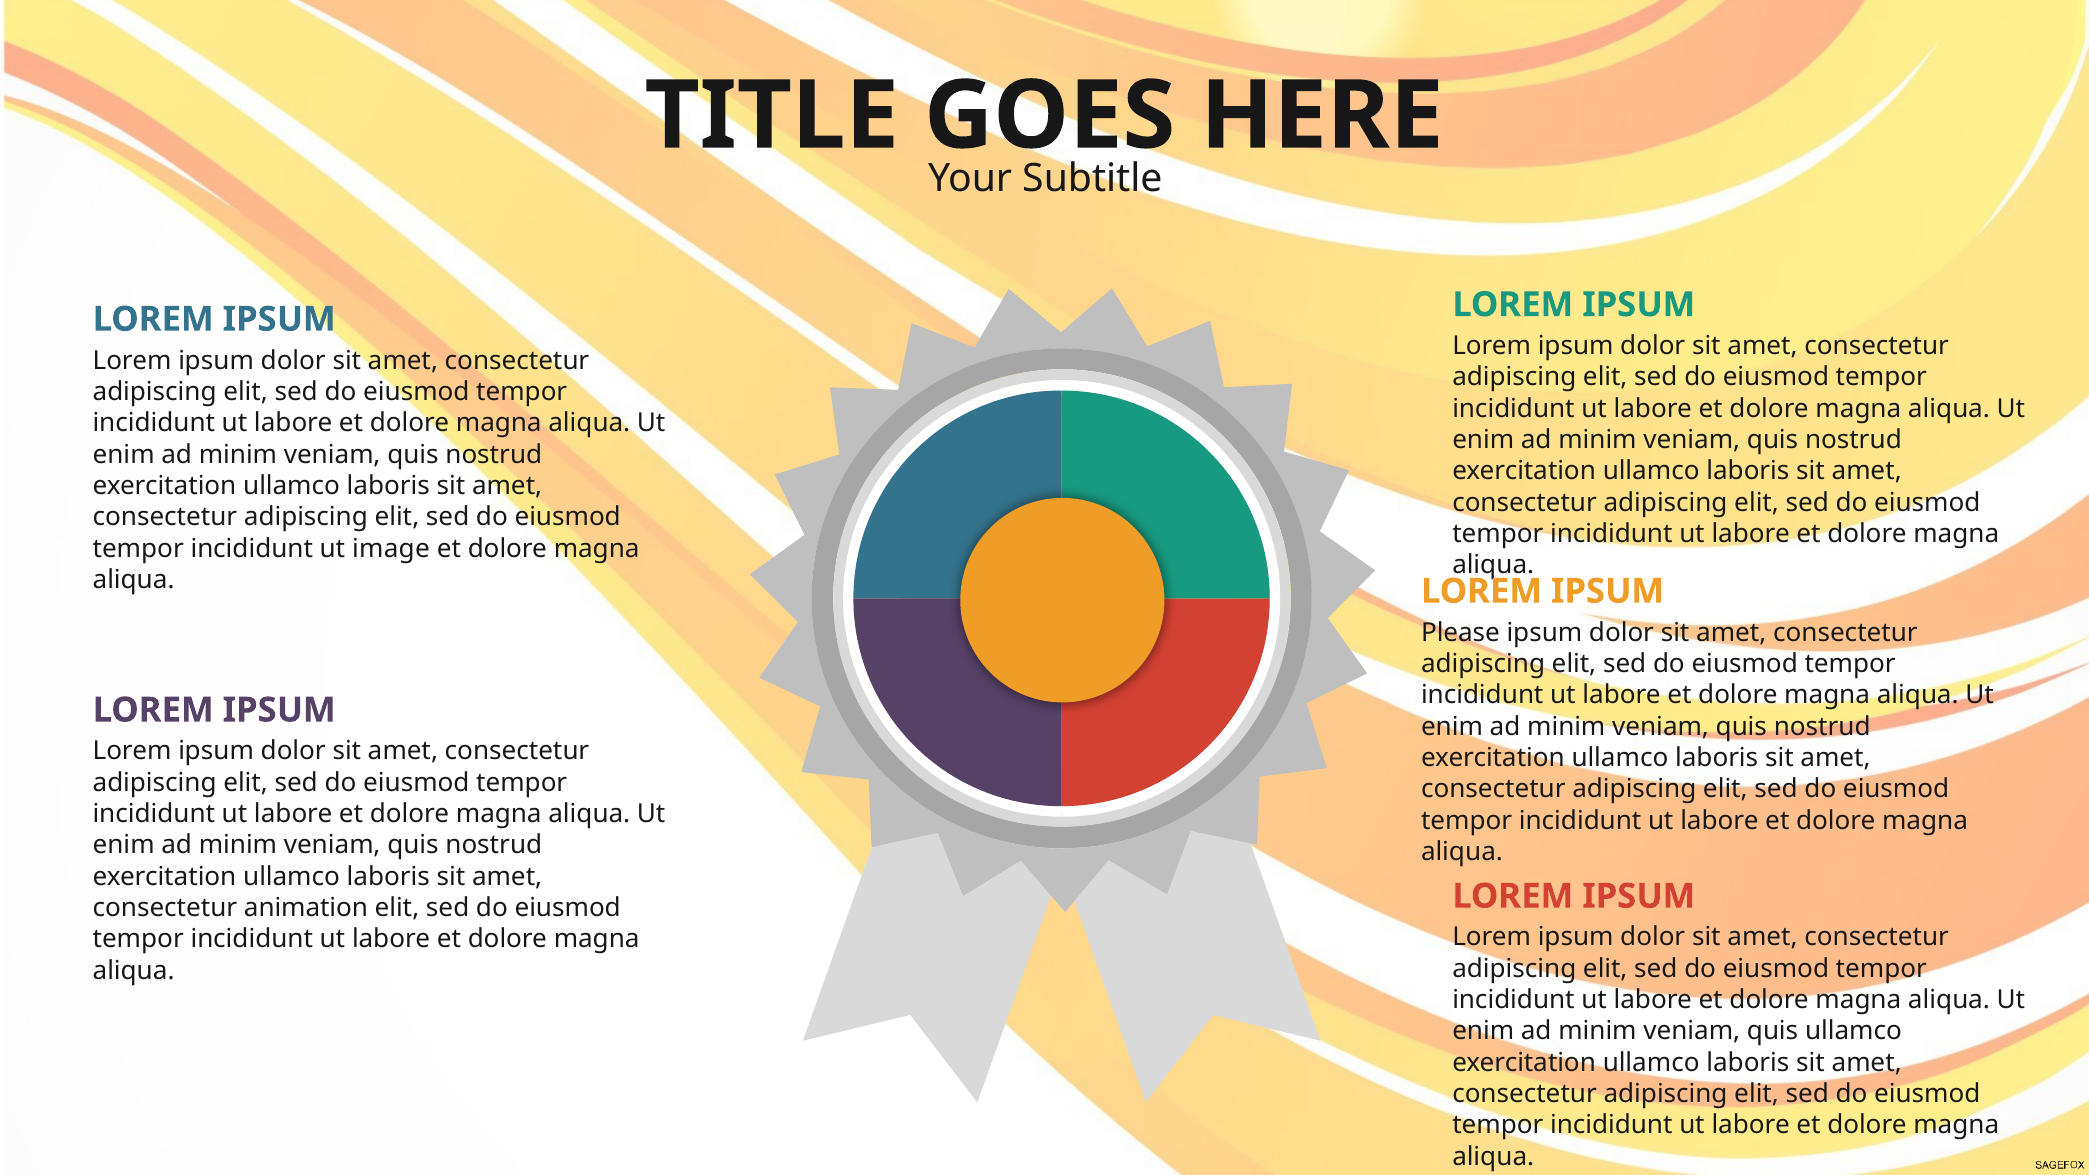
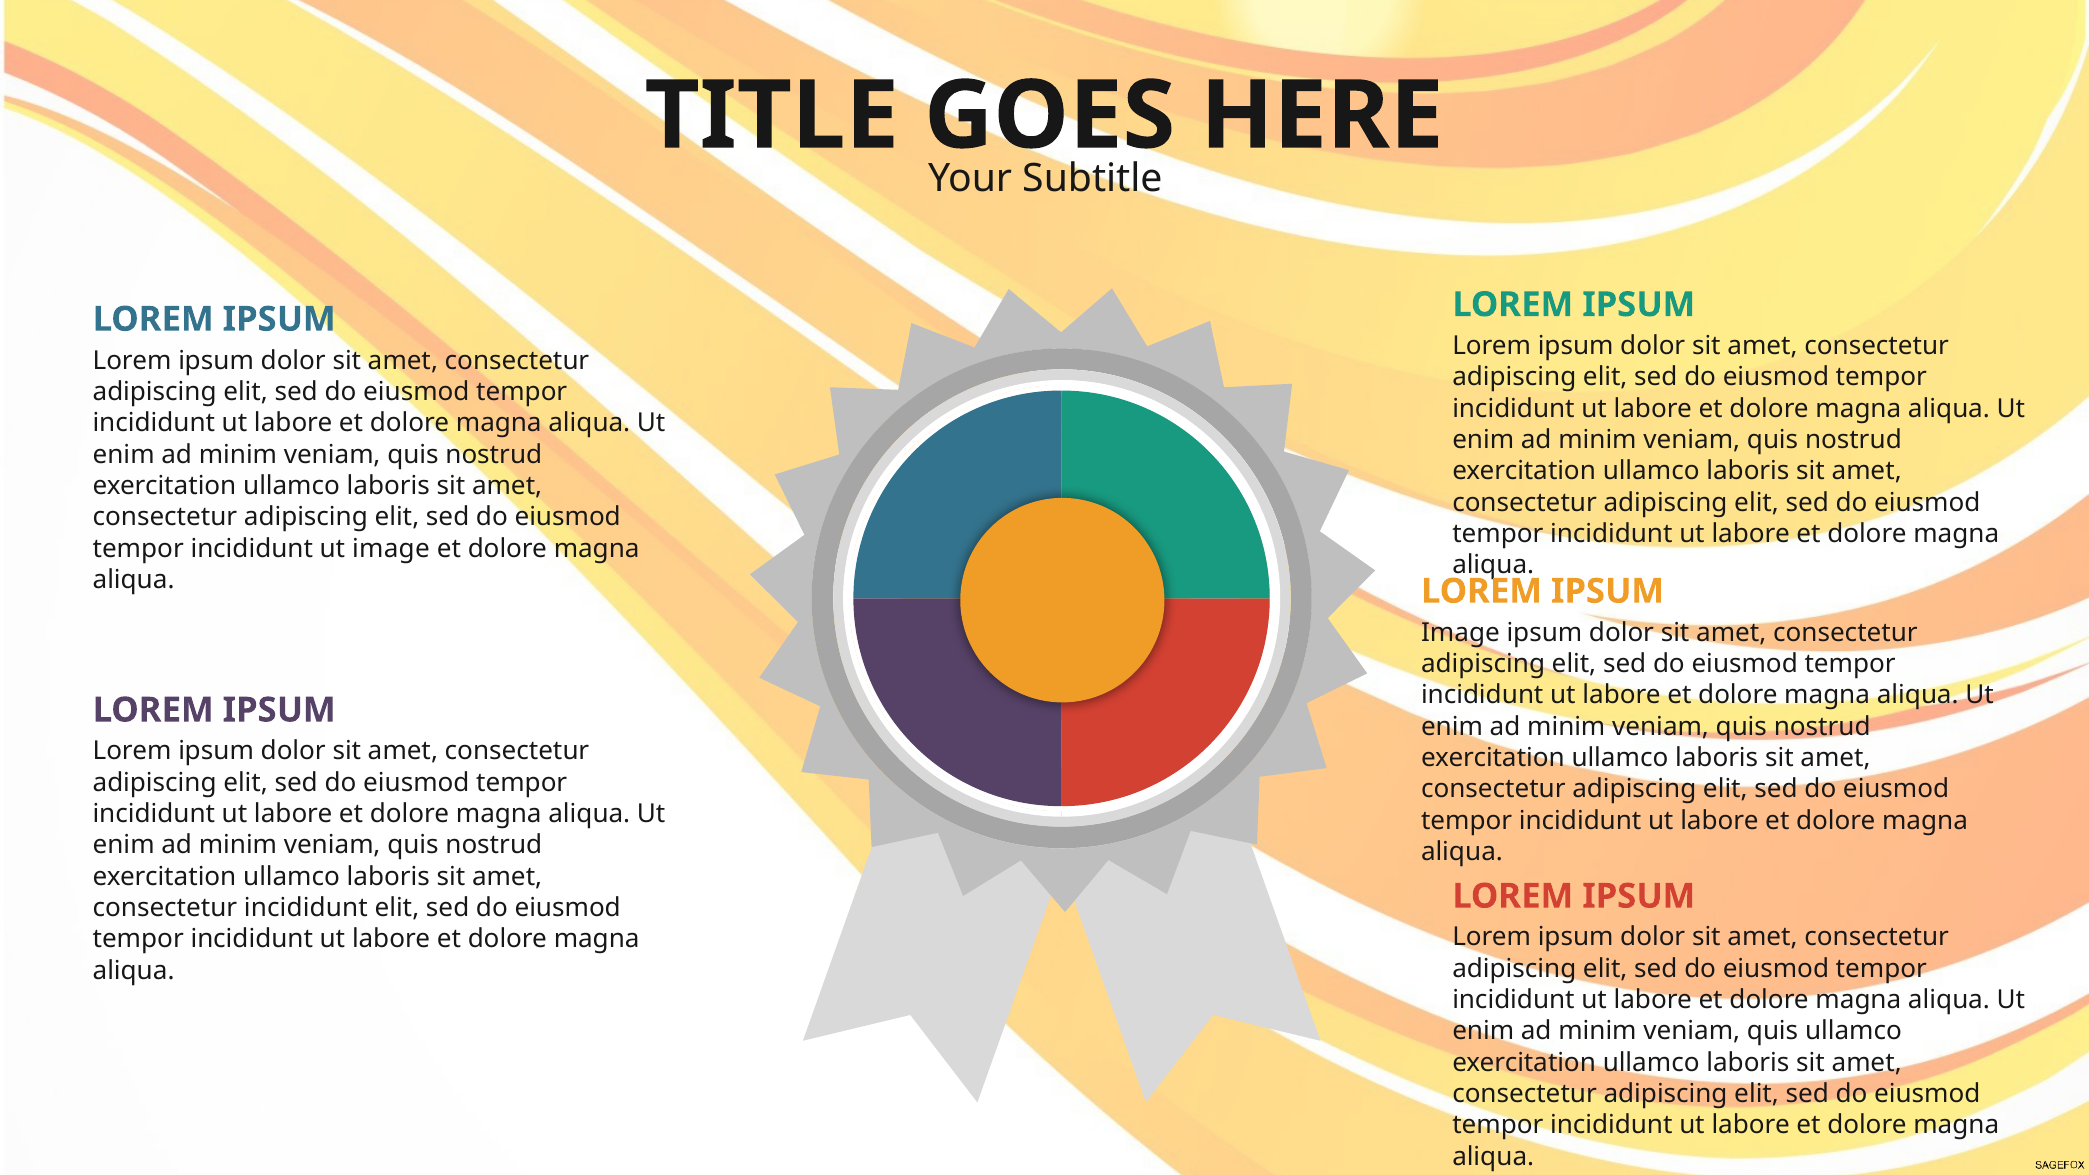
Please: Please -> Image (1460, 632)
consectetur animation: animation -> incididunt (306, 908)
